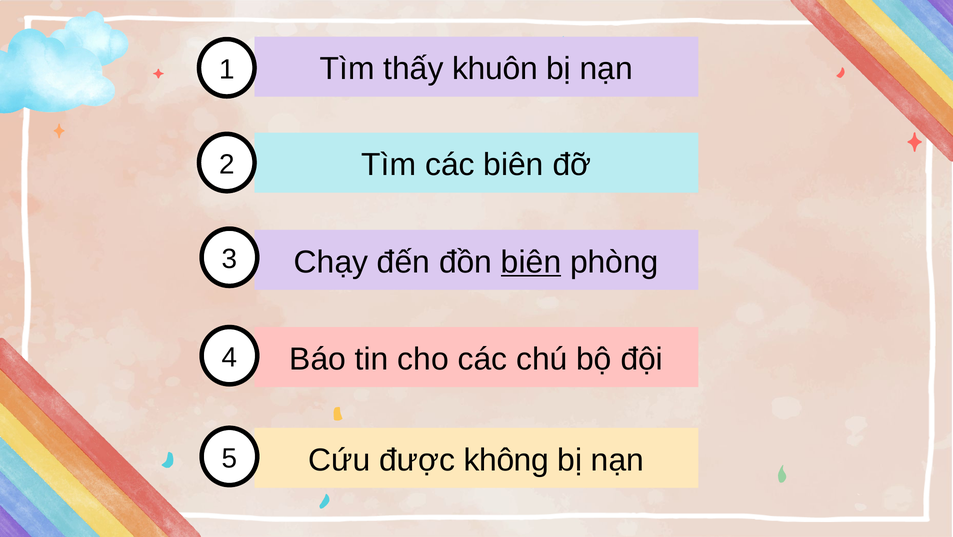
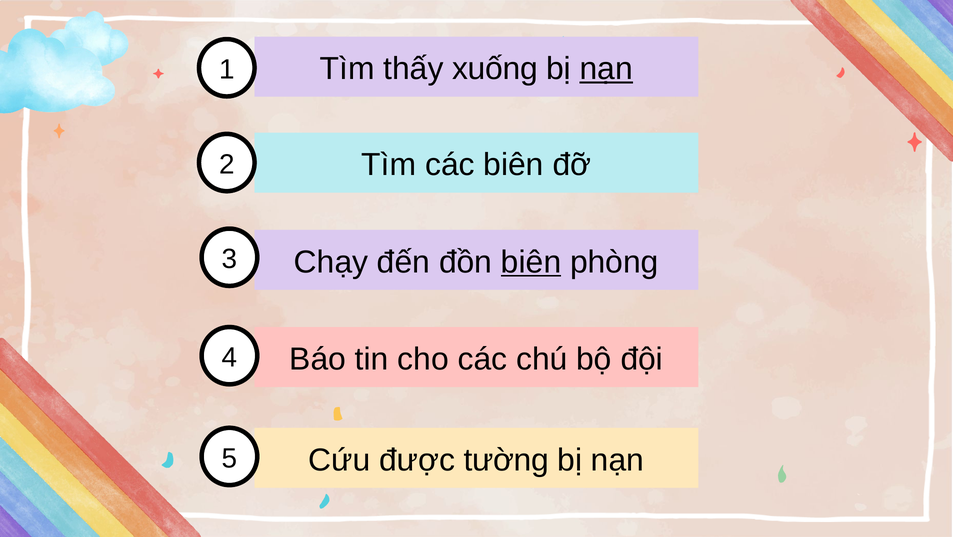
khuôn: khuôn -> xuống (495, 69)
nạn underline: none -> present (606, 69)
không: không -> tường (506, 460)
